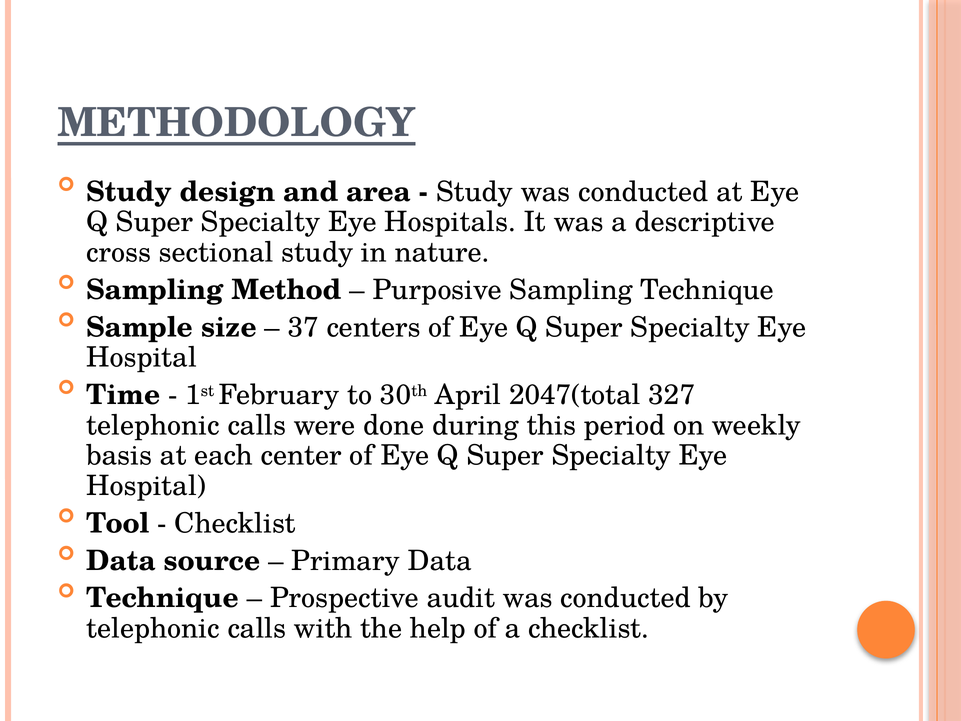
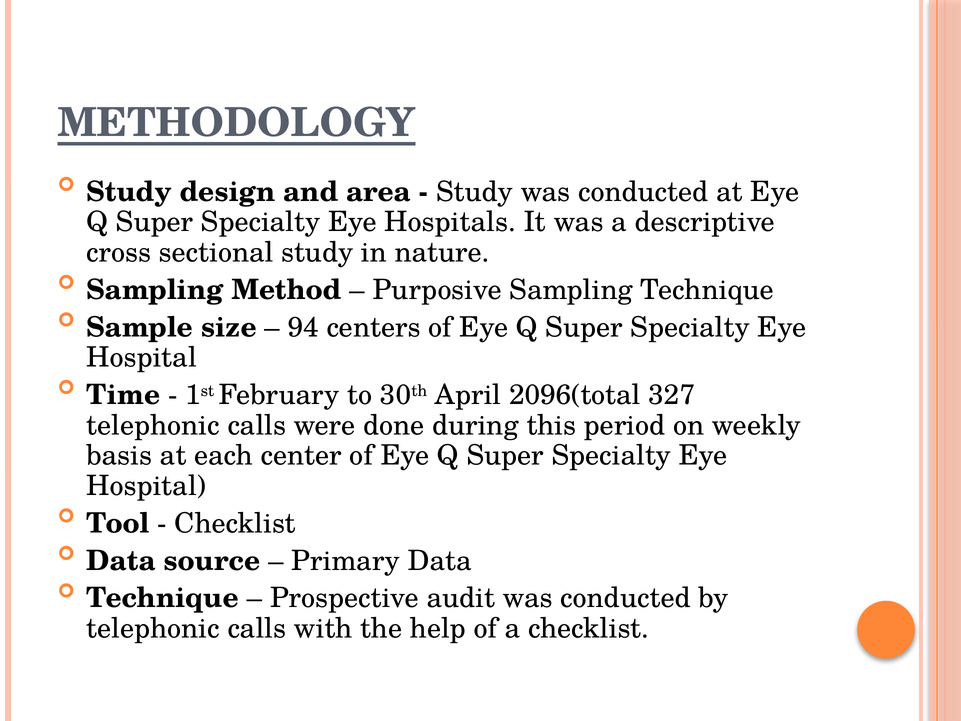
37: 37 -> 94 (303, 327)
2047(total: 2047(total -> 2096(total (575, 395)
